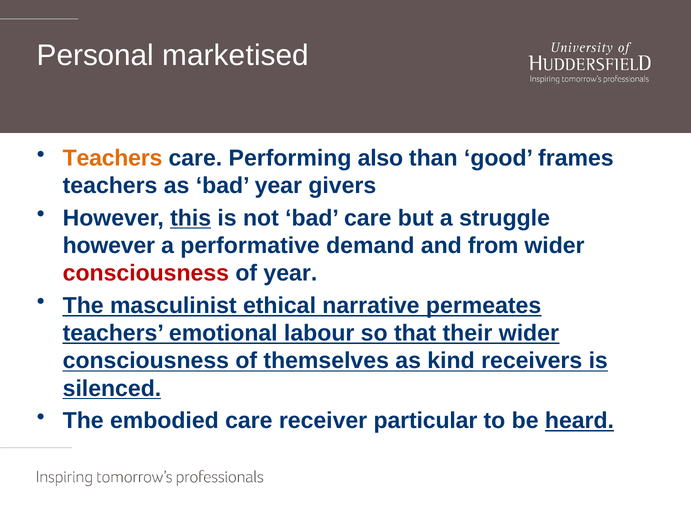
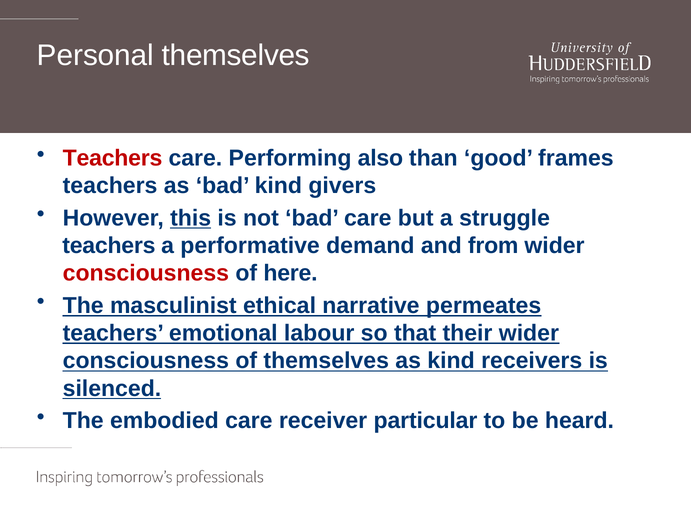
Personal marketised: marketised -> themselves (236, 56)
Teachers colour: orange -> red (113, 158)
bad year: year -> kind (278, 186)
however: however -> teachers (109, 246)
of year: year -> here (290, 273)
heard underline: present -> none (579, 421)
